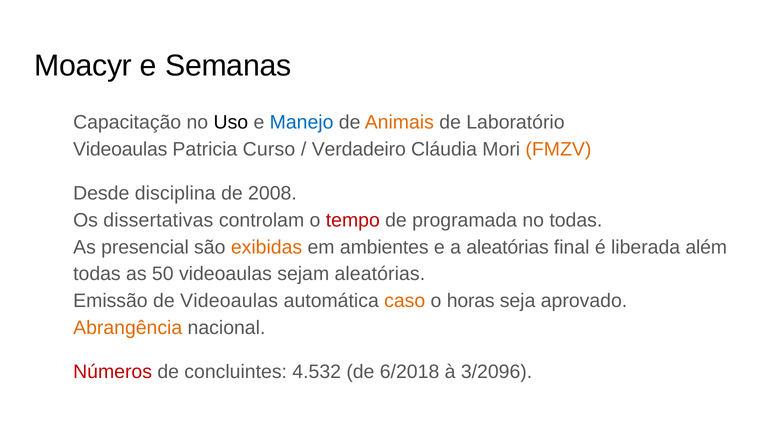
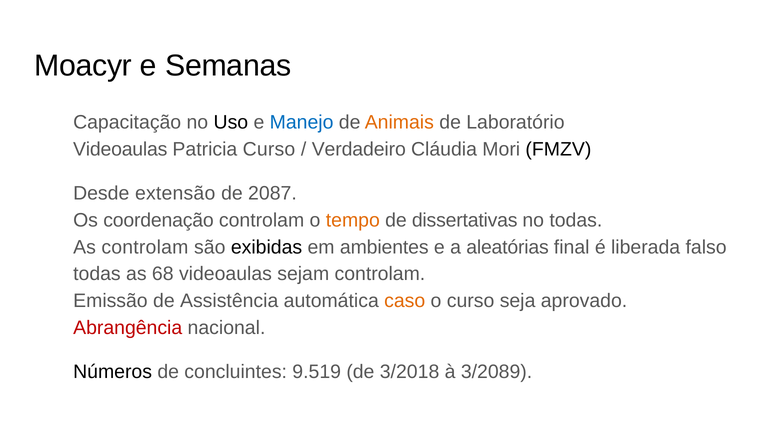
FMZV colour: orange -> black (558, 149)
disciplina: disciplina -> extensão (175, 193)
2008: 2008 -> 2087 (272, 193)
dissertativas: dissertativas -> coordenação (159, 220)
tempo colour: red -> orange (353, 220)
programada: programada -> dissertativas (465, 220)
As presencial: presencial -> controlam (145, 247)
exibidas colour: orange -> black (267, 247)
além: além -> falso (706, 247)
50: 50 -> 68 (163, 274)
sejam aleatórias: aleatórias -> controlam (380, 274)
de Videoaulas: Videoaulas -> Assistência (229, 301)
o horas: horas -> curso (471, 301)
Abrangência colour: orange -> red (128, 327)
Números colour: red -> black (113, 372)
4.532: 4.532 -> 9.519 (317, 372)
6/2018: 6/2018 -> 3/2018 (410, 372)
3/2096: 3/2096 -> 3/2089 (497, 372)
